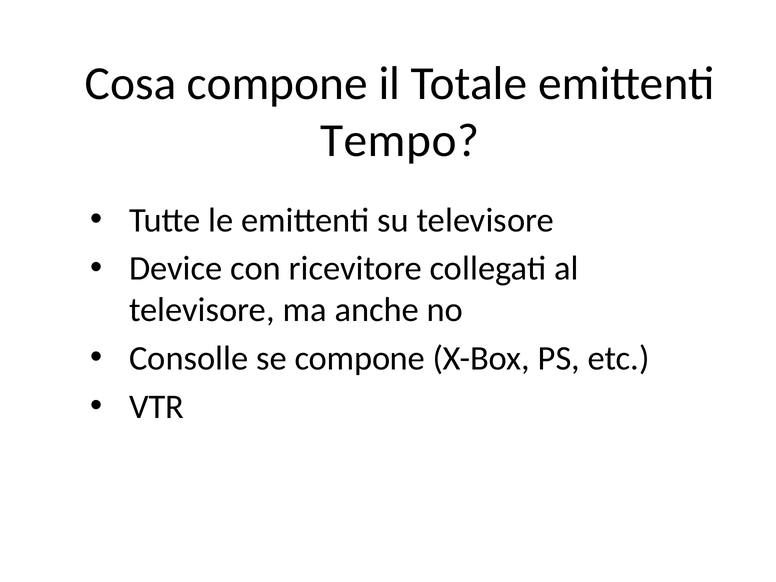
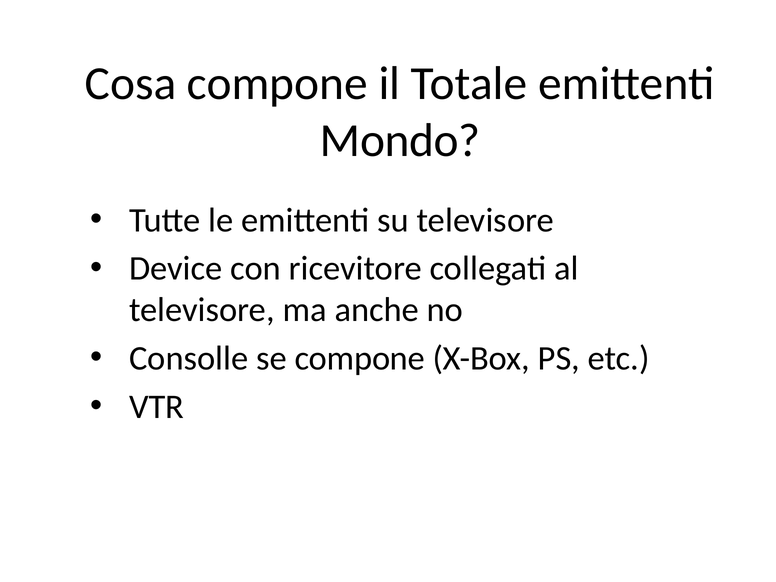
Tempo: Tempo -> Mondo (400, 141)
